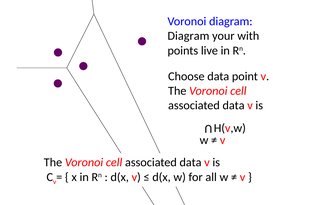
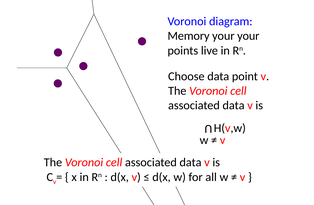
Diagram: Diagram -> Memory (189, 36)
your with: with -> your (248, 36)
